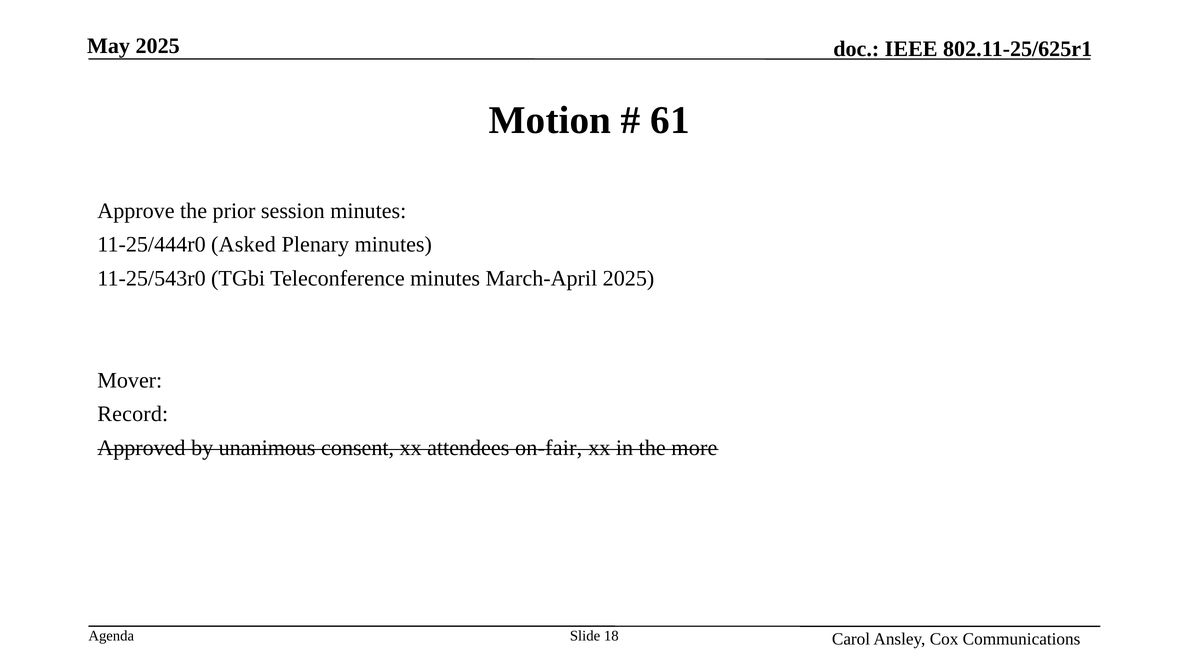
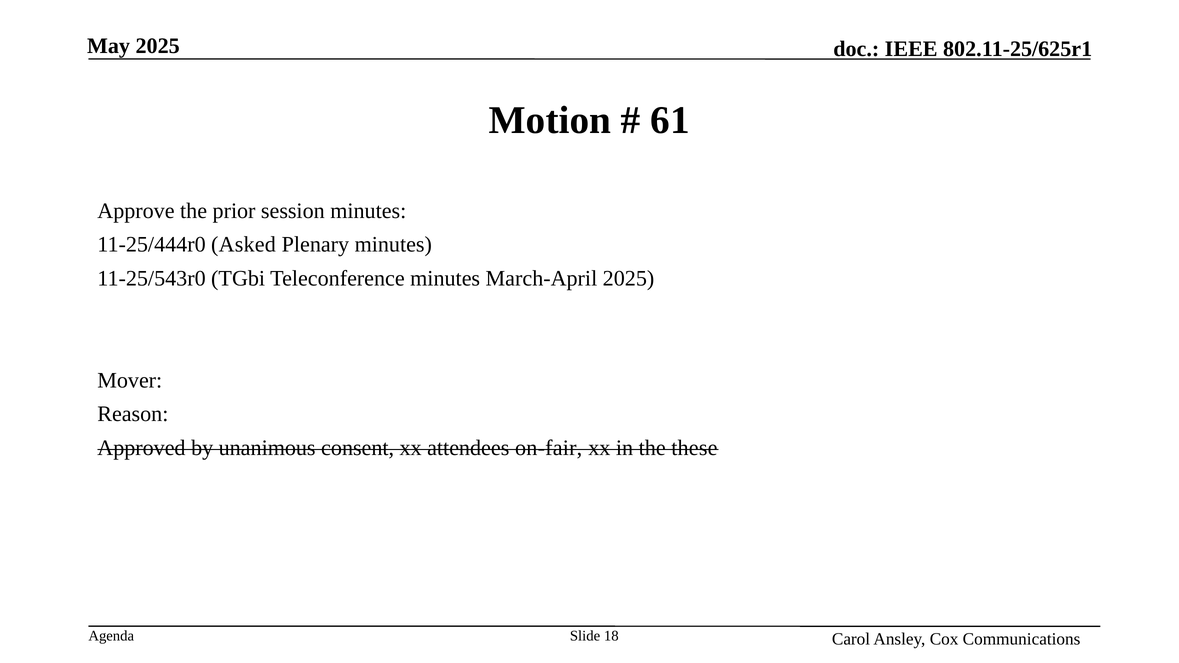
Record: Record -> Reason (133, 414)
more: more -> these (694, 448)
